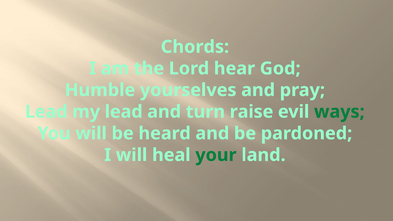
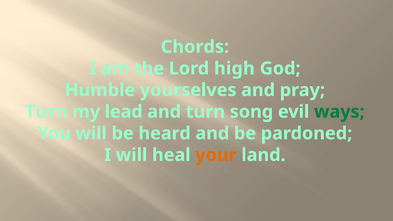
hear: hear -> high (234, 68)
Lead: Lead -> Turn (46, 112)
raise: raise -> song (251, 112)
your colour: green -> orange (216, 155)
